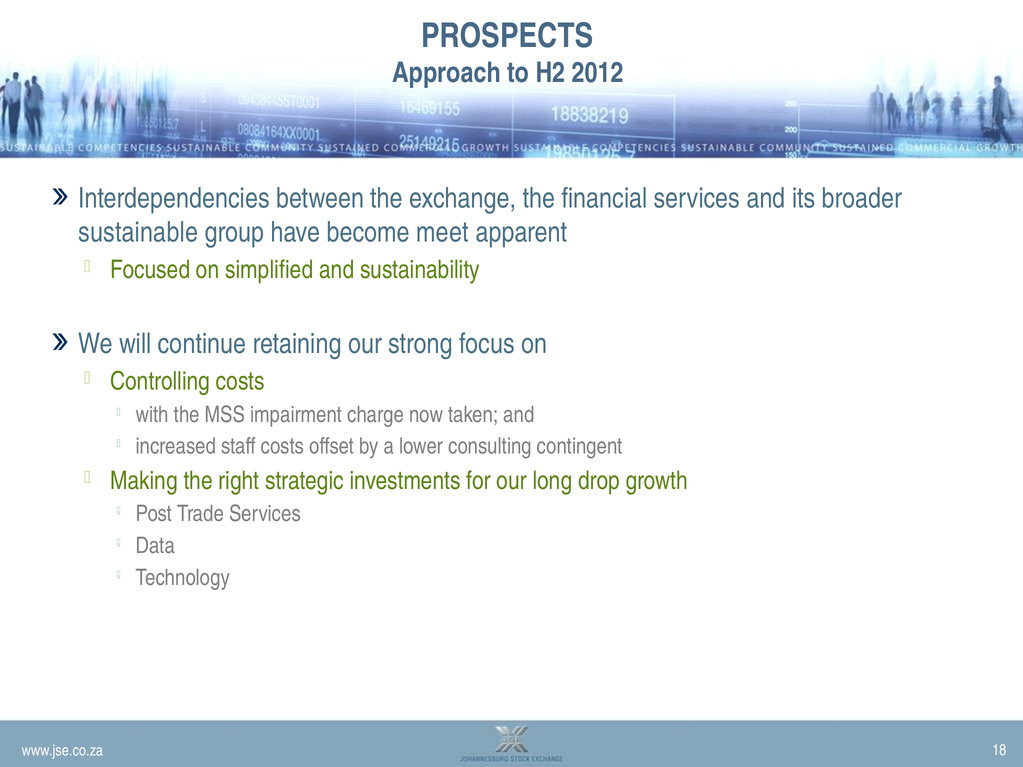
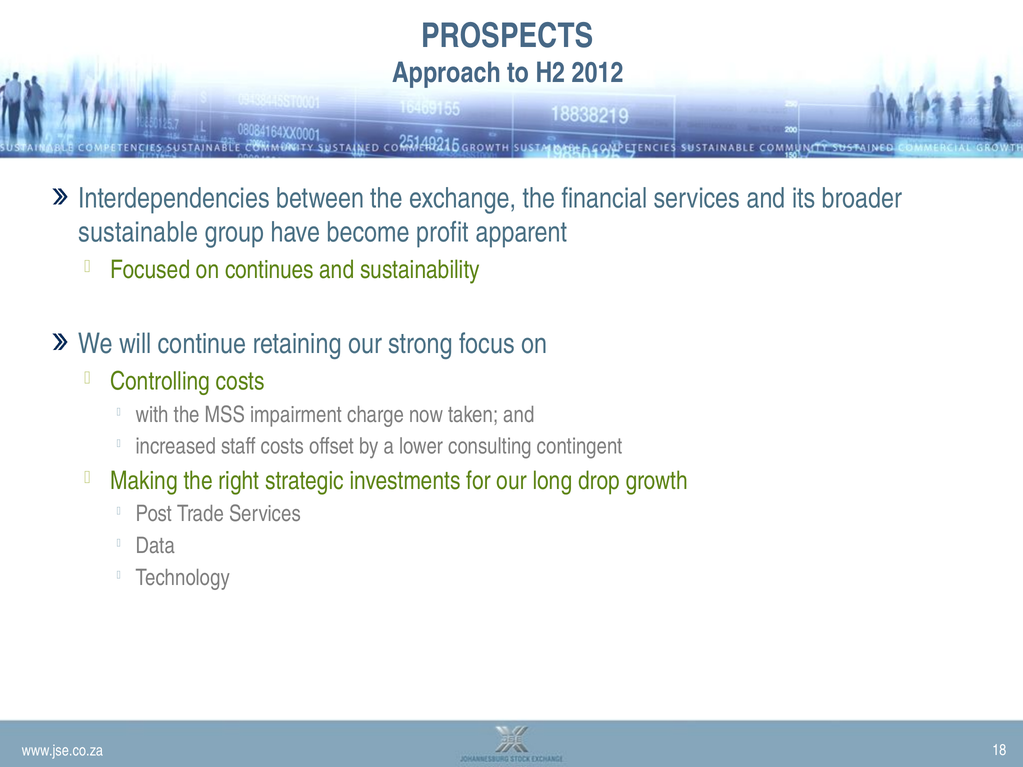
meet: meet -> profit (442, 233)
simplified: simplified -> continues (269, 270)
